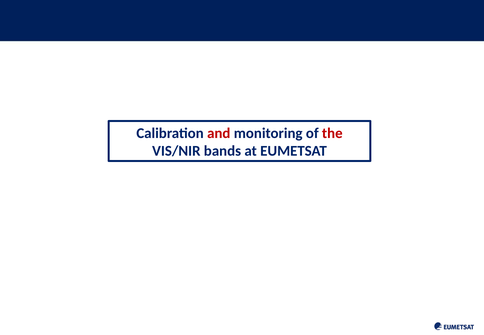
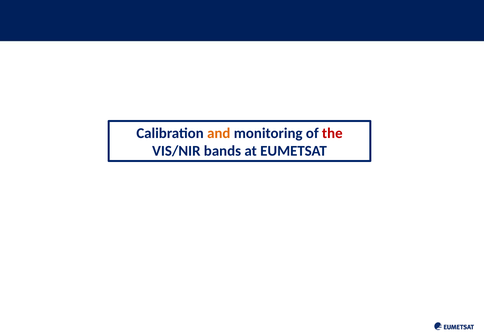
and colour: red -> orange (219, 133)
